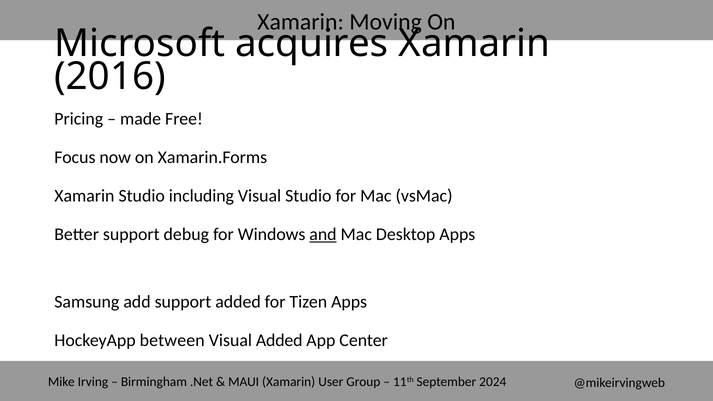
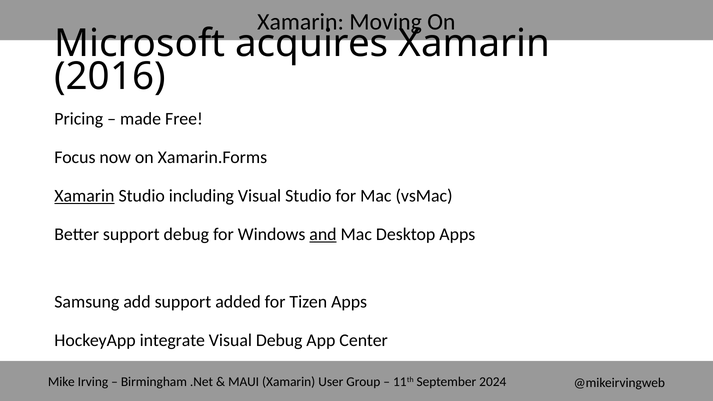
Xamarin underline: none -> present (84, 196)
between: between -> integrate (172, 340)
Visual Added: Added -> Debug (279, 340)
